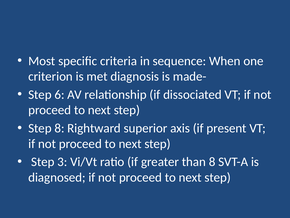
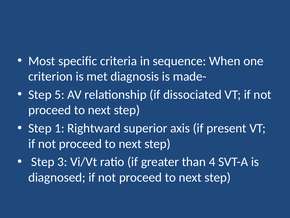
6: 6 -> 5 (59, 94)
Step 8: 8 -> 1 (59, 128)
than 8: 8 -> 4 (212, 161)
